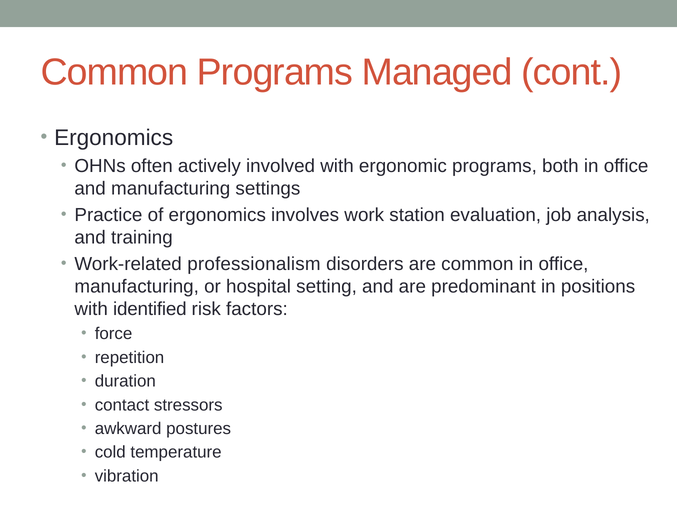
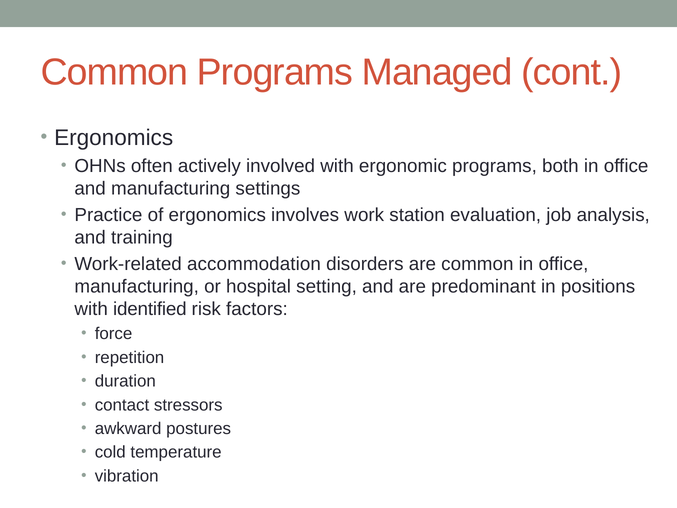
professionalism: professionalism -> accommodation (254, 264)
